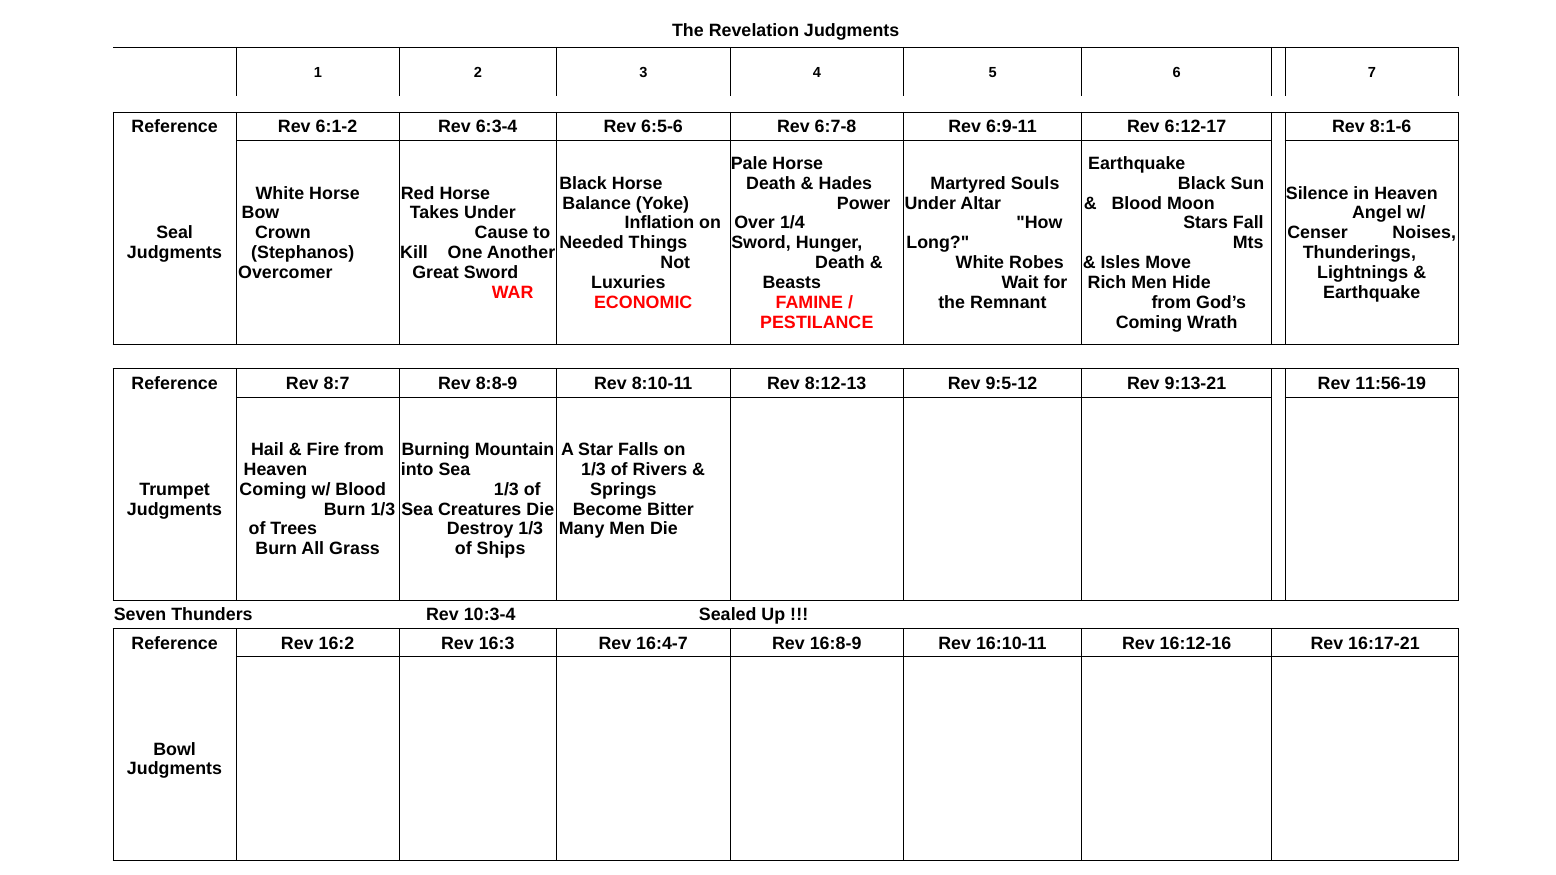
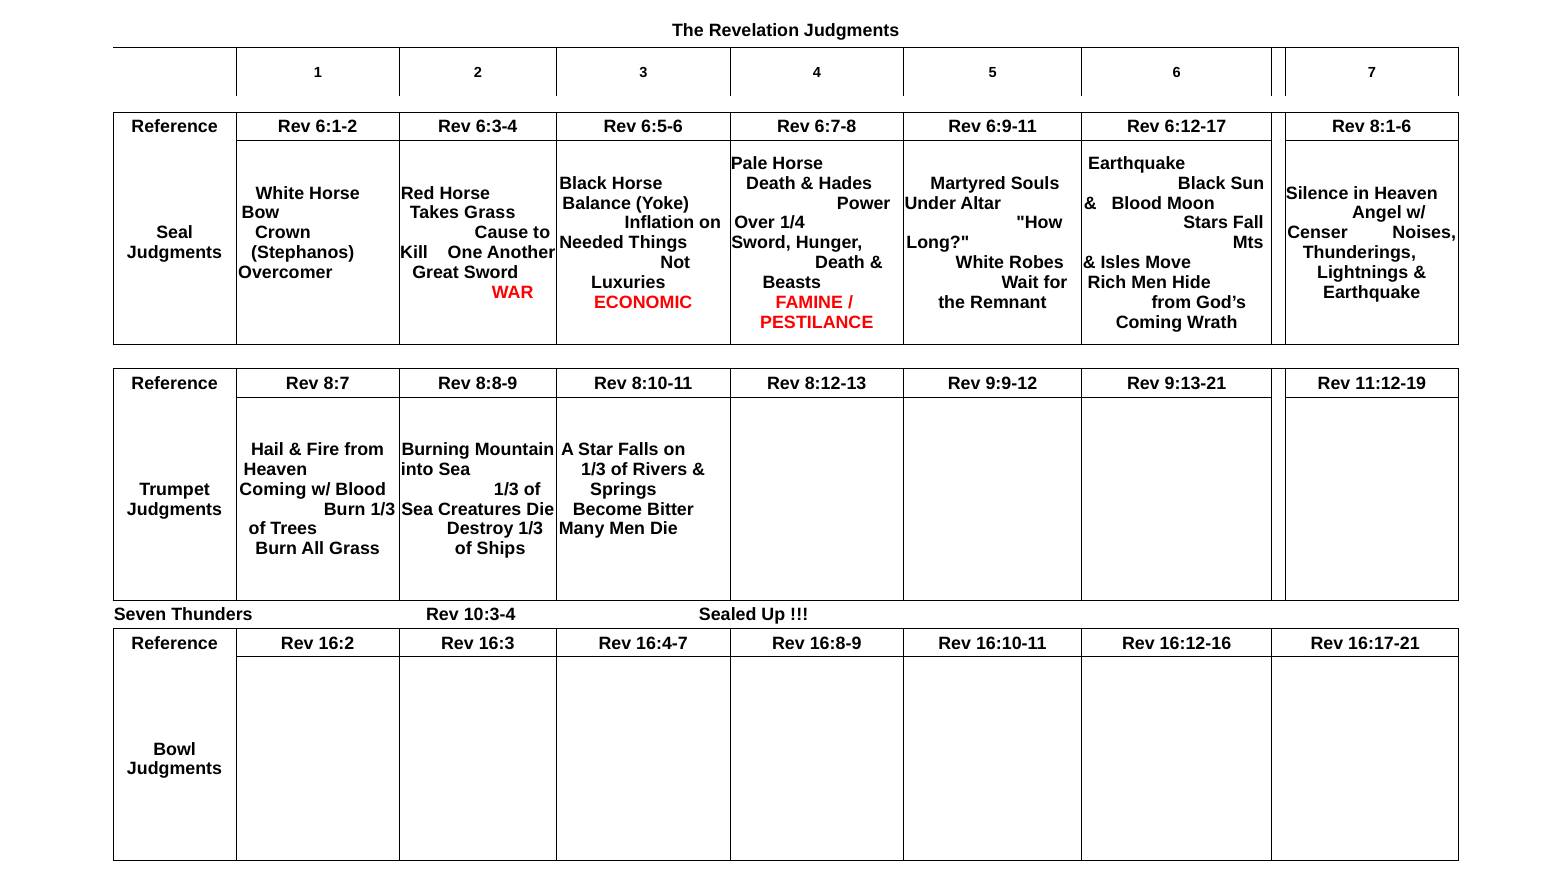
Takes Under: Under -> Grass (490, 213)
9:5-12: 9:5-12 -> 9:9-12 (1011, 384)
11:56-19: 11:56-19 -> 11:12-19 (1391, 384)
